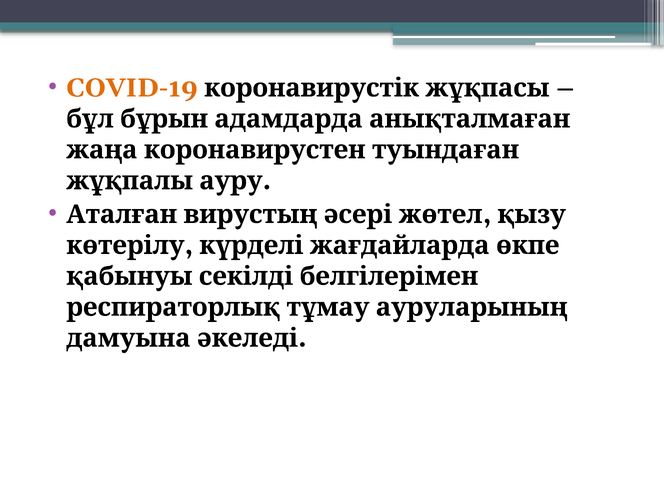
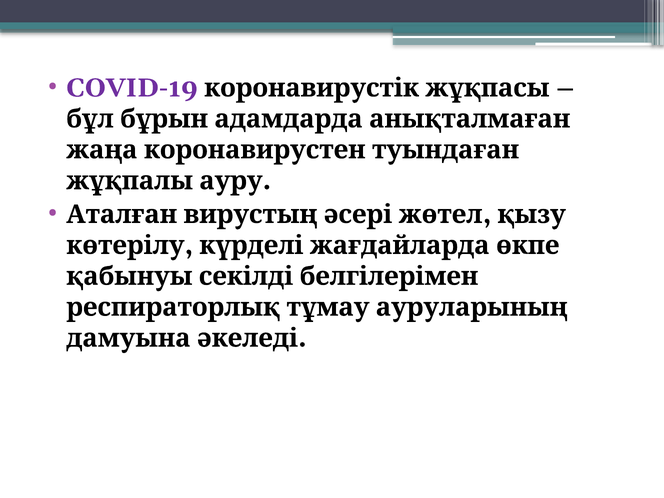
COVID-19 colour: orange -> purple (132, 88)
